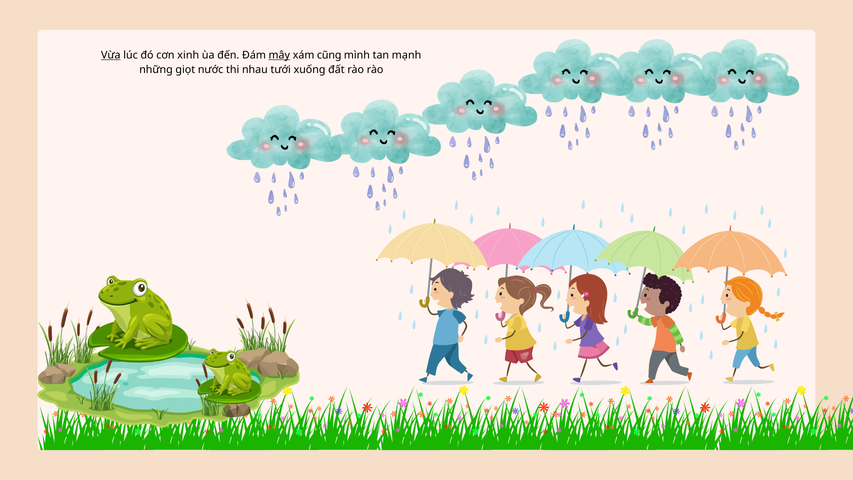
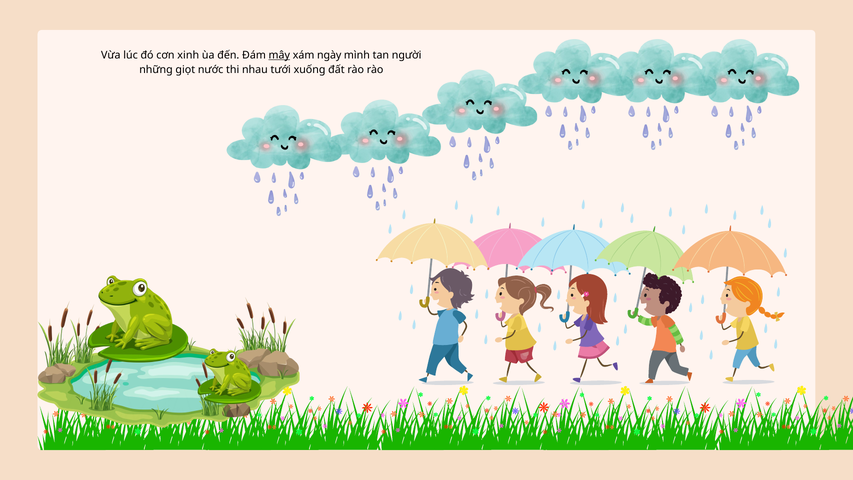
Vừa underline: present -> none (111, 55)
cũng: cũng -> ngày (329, 55)
mạnh: mạnh -> người (407, 55)
